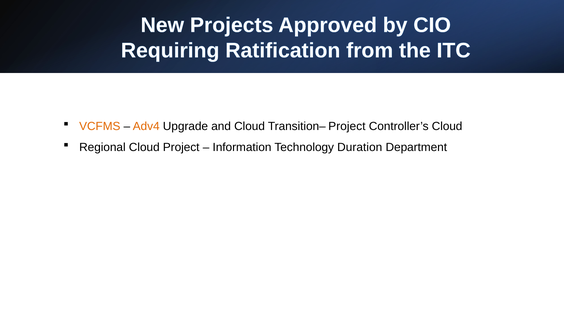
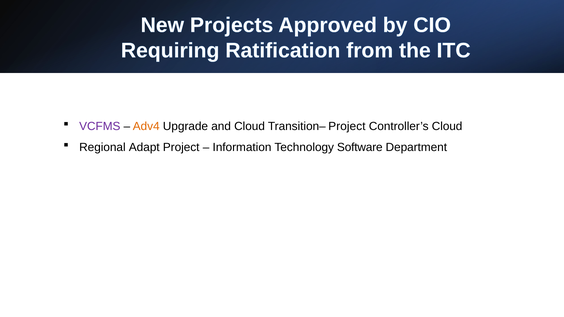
VCFMS colour: orange -> purple (100, 126)
Regional Cloud: Cloud -> Adapt (144, 147)
Duration: Duration -> Software (360, 147)
